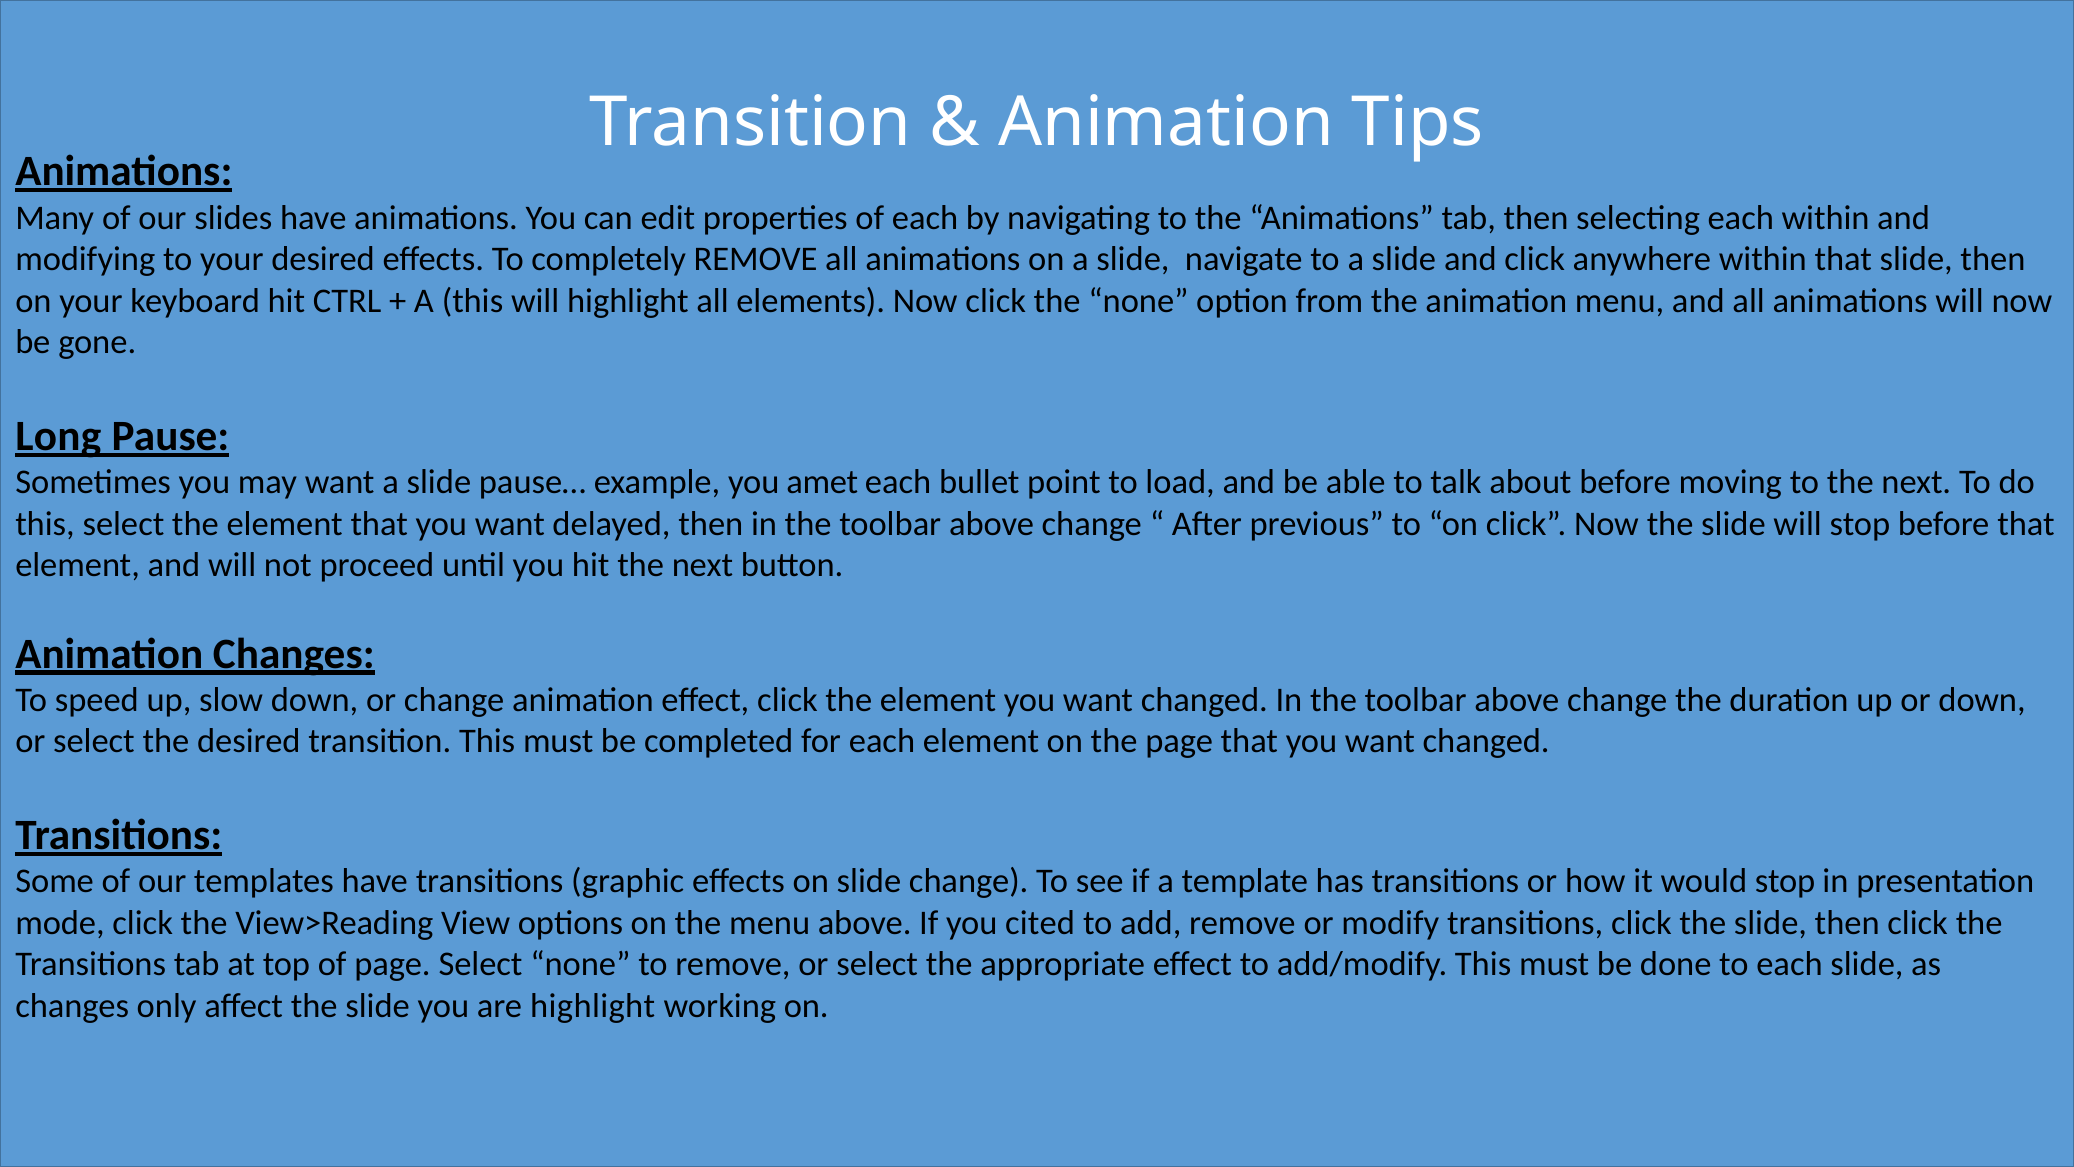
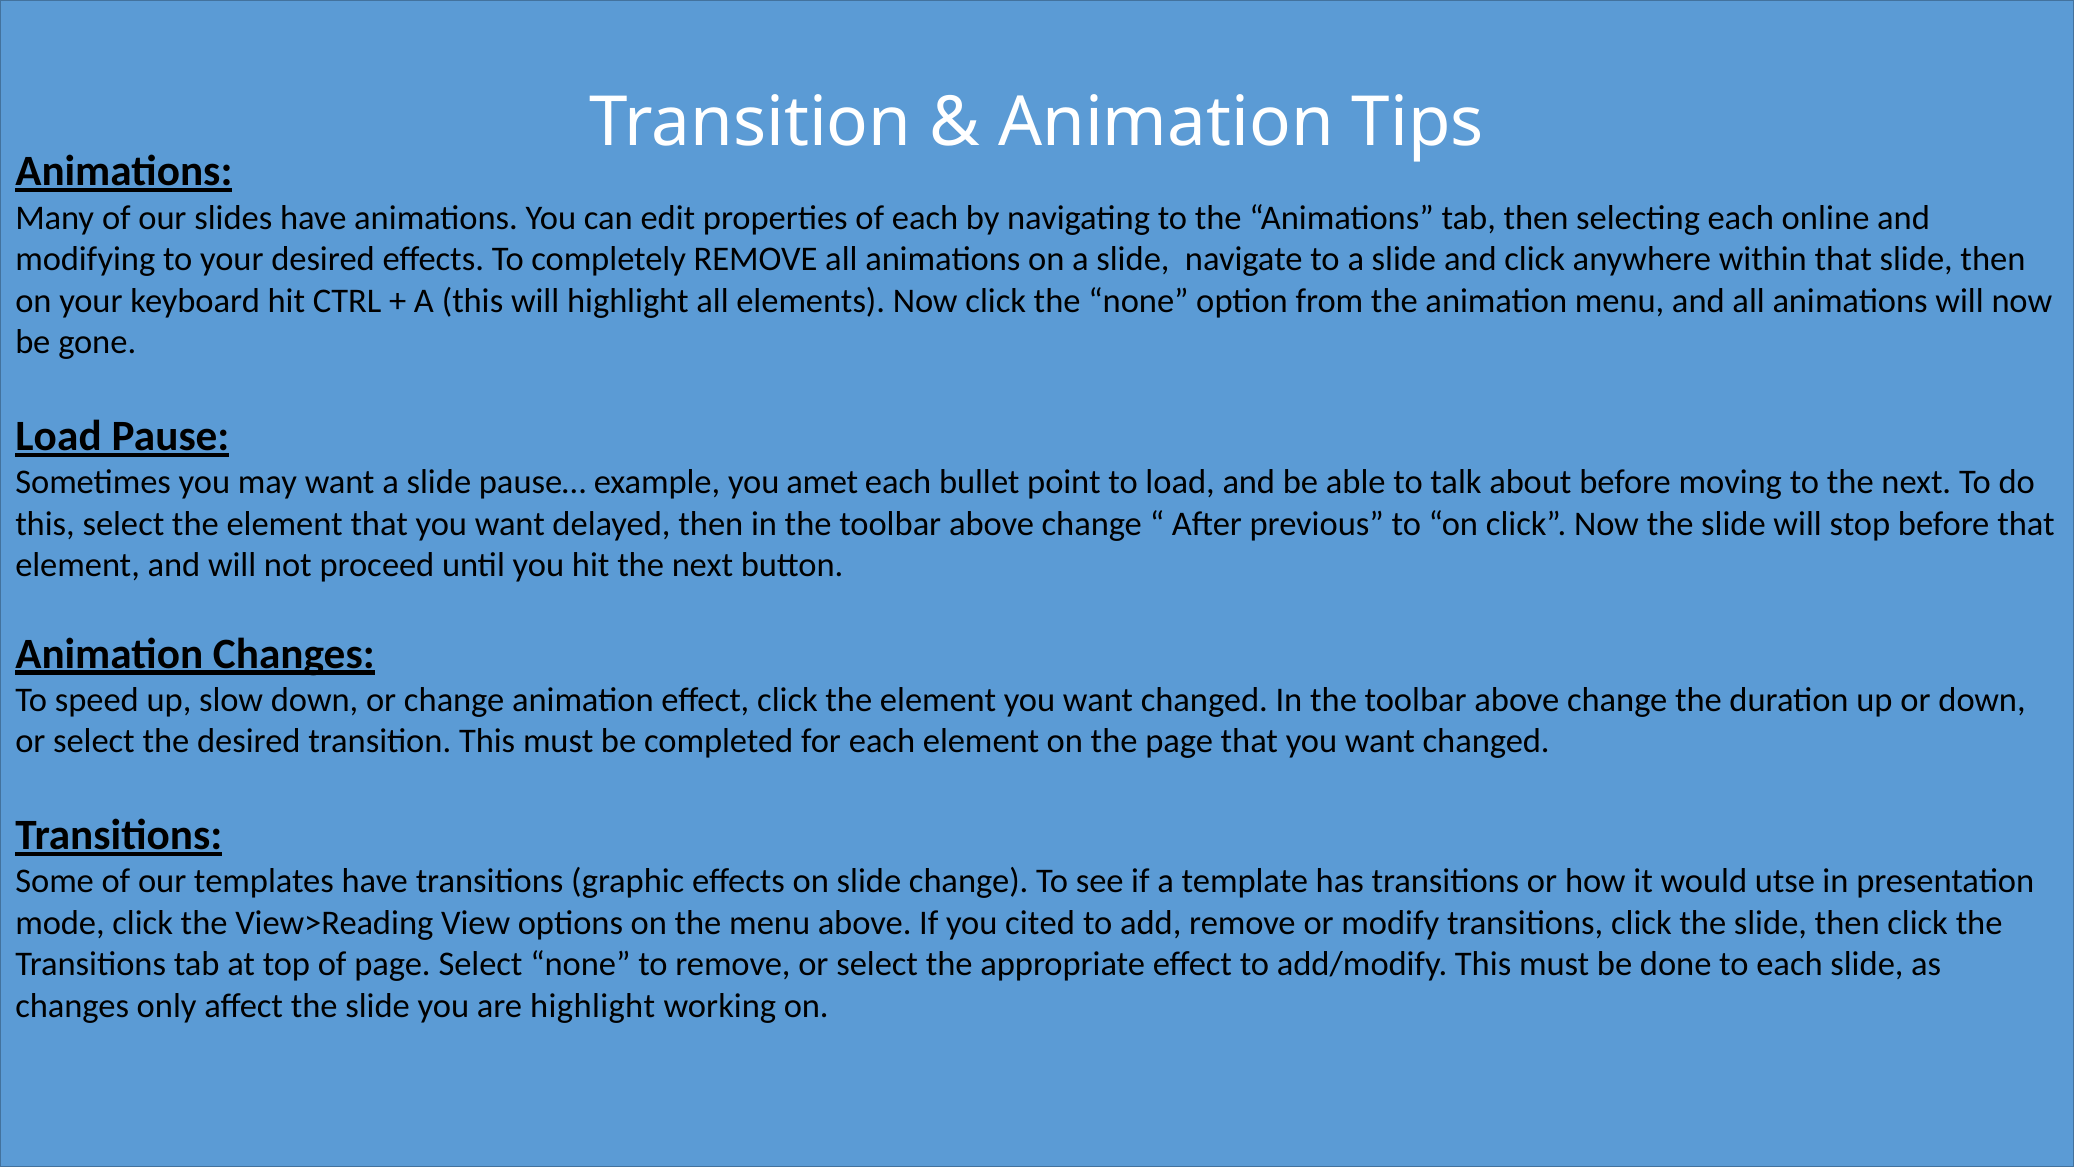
each within: within -> online (1826, 218)
Long: Long -> Load (58, 436)
would stop: stop -> utse (1785, 881)
